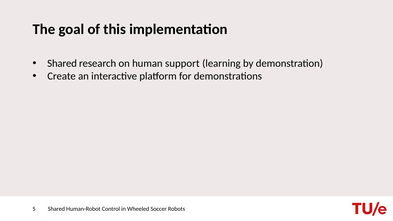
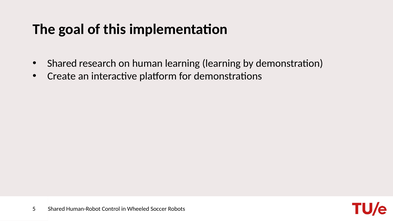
human support: support -> learning (182, 63)
